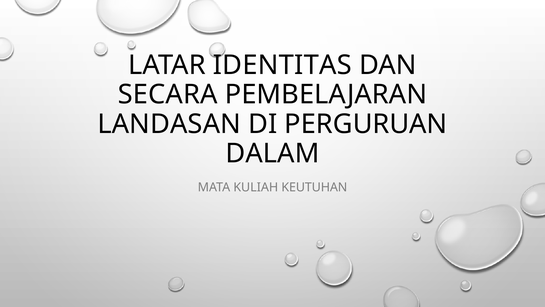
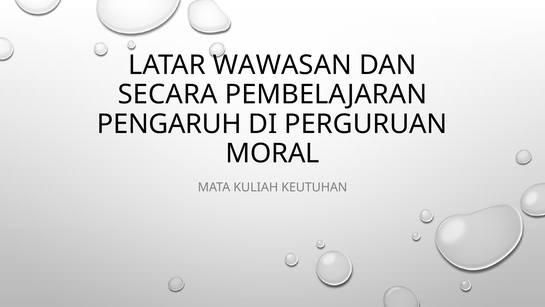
IDENTITAS: IDENTITAS -> WAWASAN (282, 65)
LANDASAN: LANDASAN -> PENGARUH (169, 124)
DALAM: DALAM -> MORAL (273, 153)
